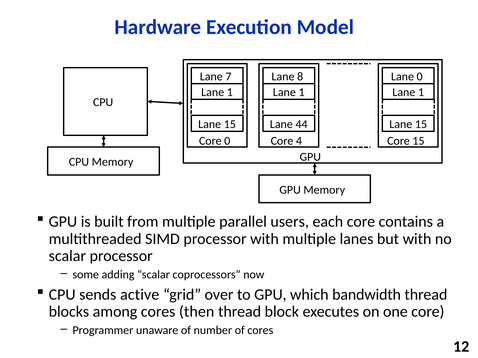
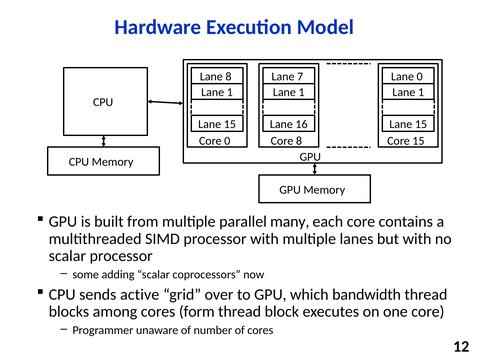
Lane 7: 7 -> 8 (228, 77)
8: 8 -> 7 (300, 77)
44: 44 -> 16 (302, 124)
Core 4: 4 -> 8 (299, 141)
users: users -> many (290, 222)
then: then -> form (197, 312)
